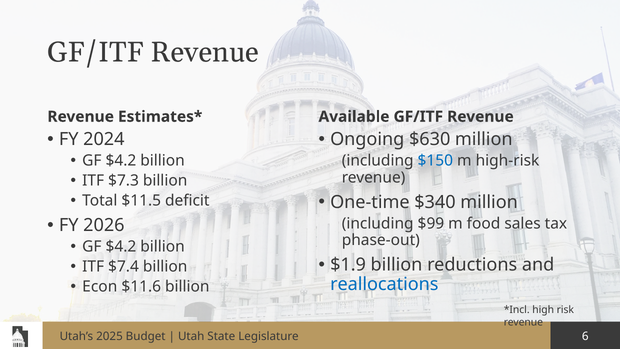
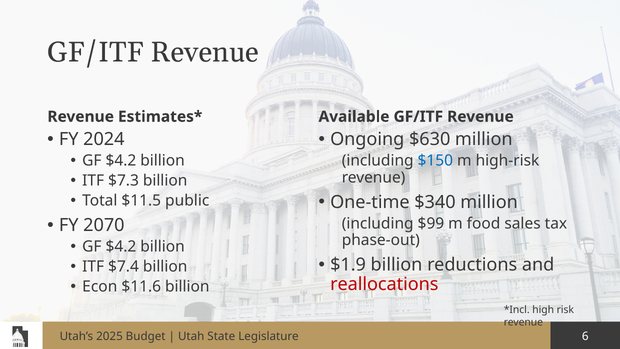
deficit: deficit -> public (187, 201)
2026: 2026 -> 2070 (104, 225)
reallocations colour: blue -> red (384, 284)
